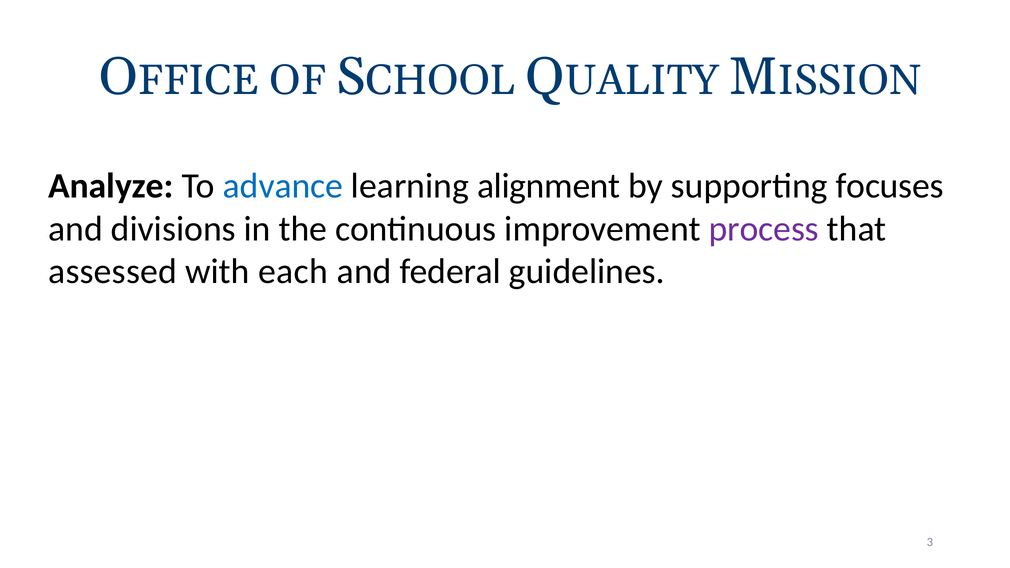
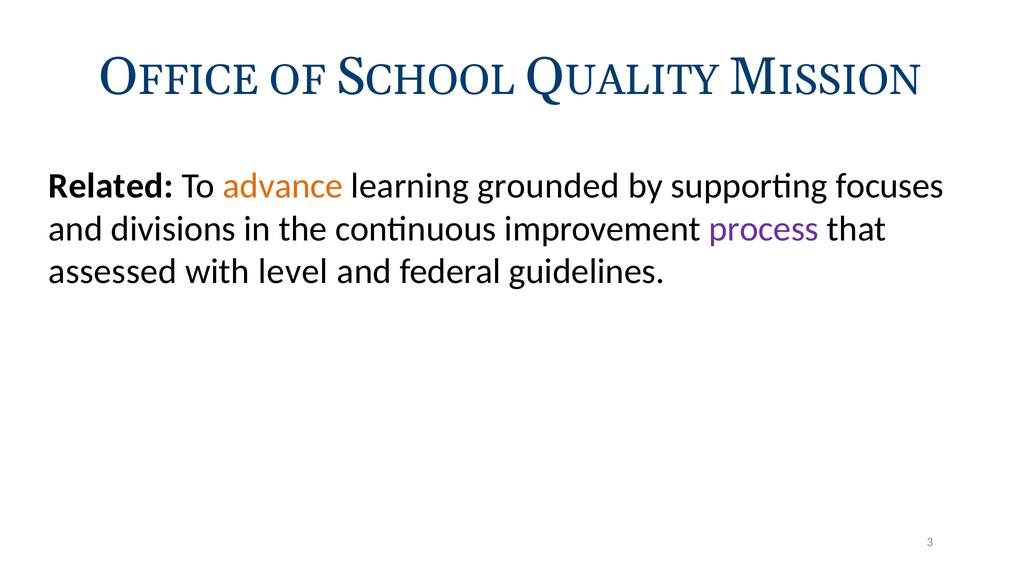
Analyze: Analyze -> Related (111, 186)
advance colour: blue -> orange (283, 186)
alignment: alignment -> grounded (548, 186)
each: each -> level (293, 272)
